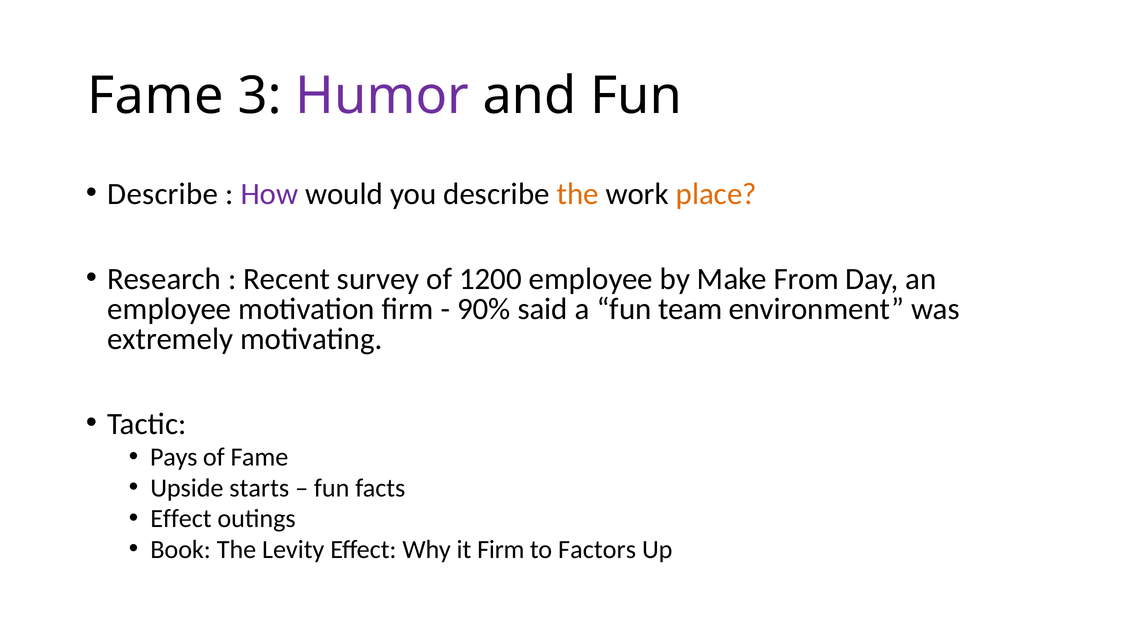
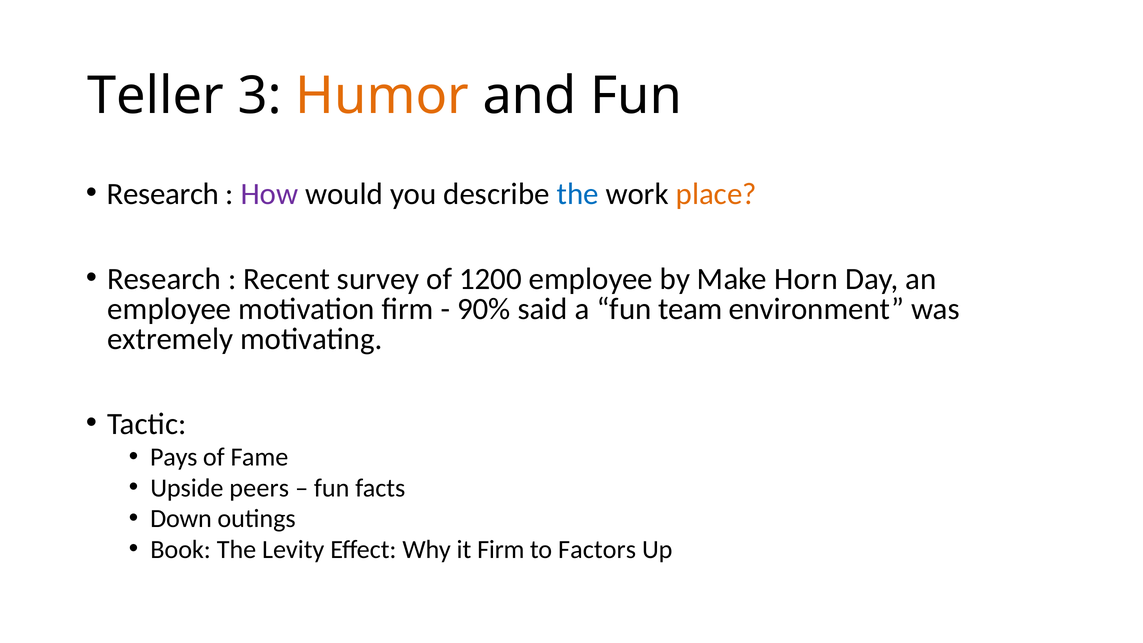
Fame: Fame -> Teller (156, 96)
Humor colour: purple -> orange (382, 96)
Describe: Describe -> Research (163, 194)
the colour: orange -> blue (578, 194)
From: From -> Horn (806, 279)
starts: starts -> peers (259, 488)
Effect: Effect -> Down (181, 519)
